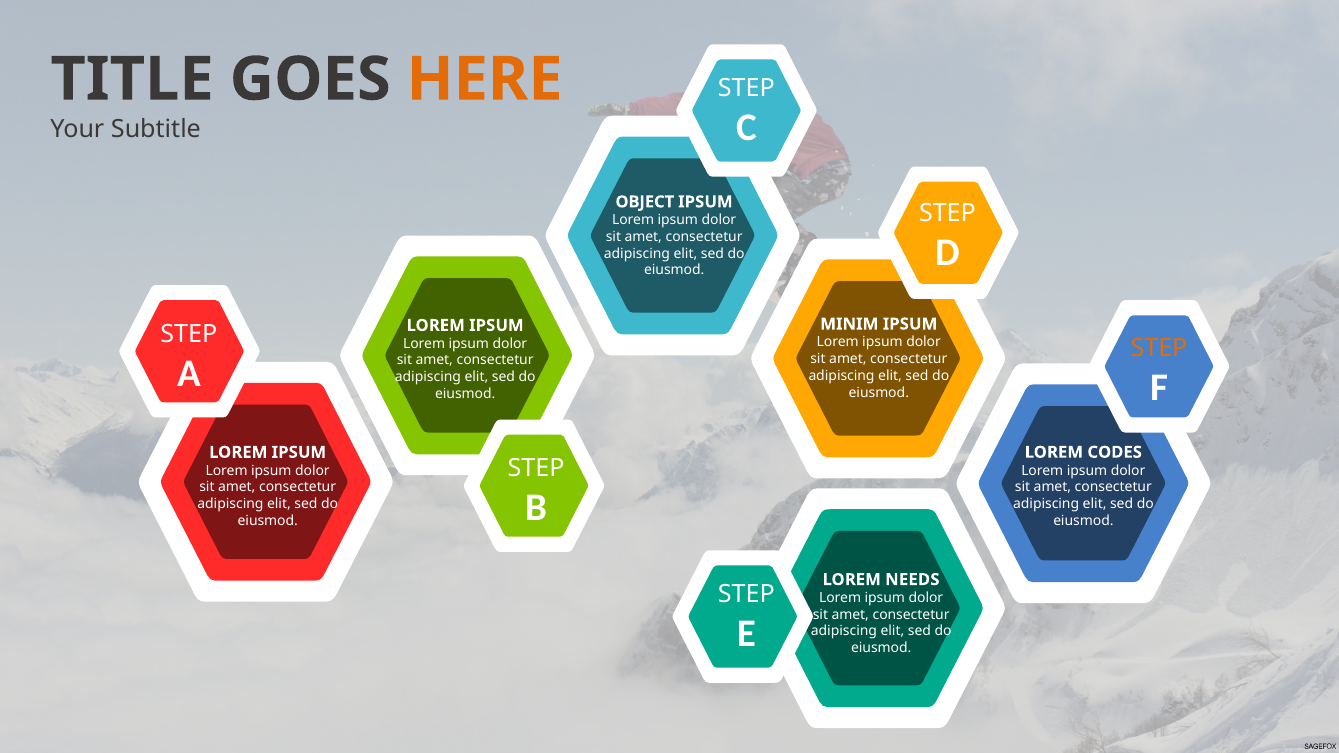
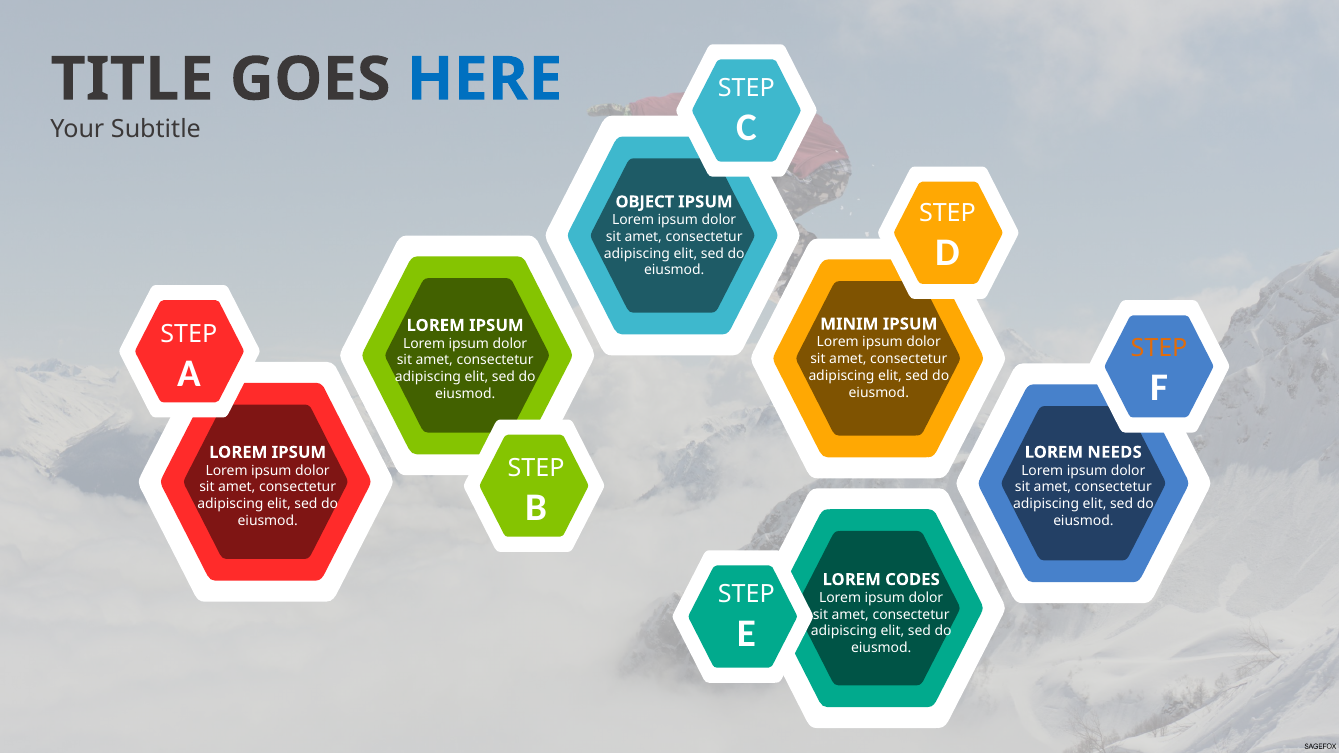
HERE colour: orange -> blue (485, 79)
CODES: CODES -> NEEDS (1115, 452)
NEEDS: NEEDS -> CODES (912, 580)
